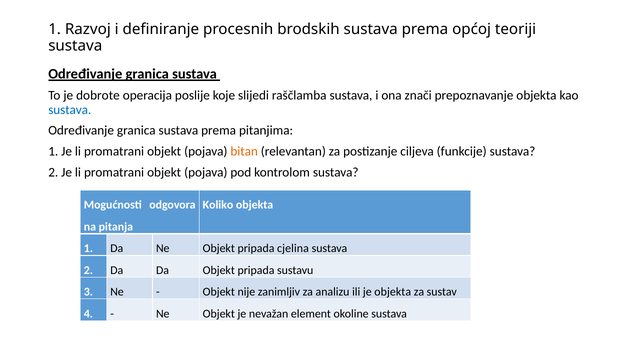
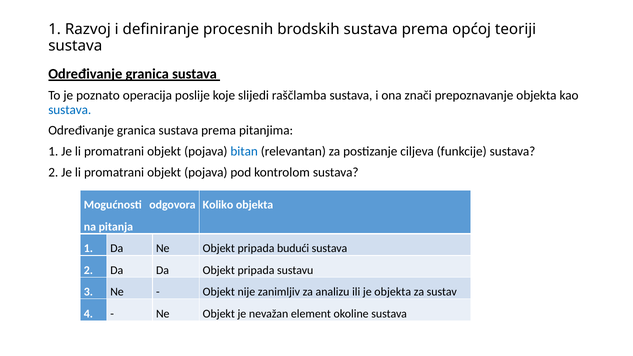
dobrote: dobrote -> poznato (98, 96)
bitan colour: orange -> blue (244, 152)
cjelina: cjelina -> budući (293, 248)
